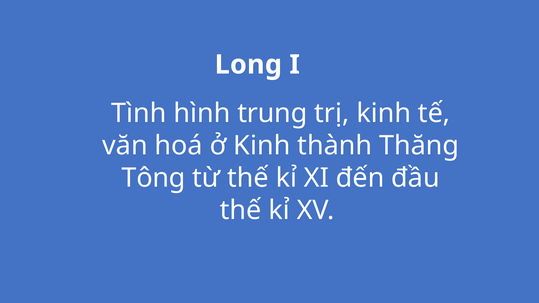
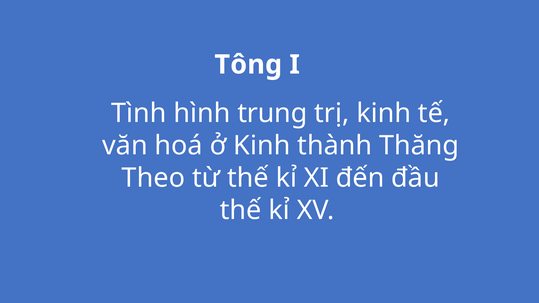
Long: Long -> Tông (248, 65)
Tông: Tông -> Theo (153, 178)
